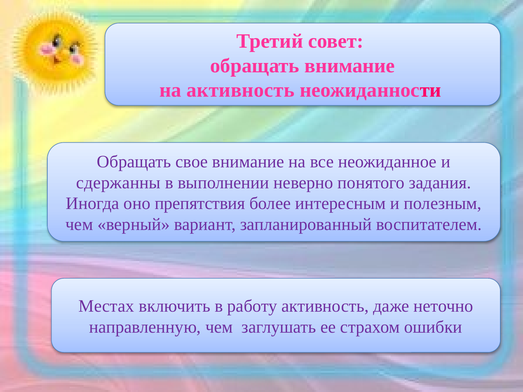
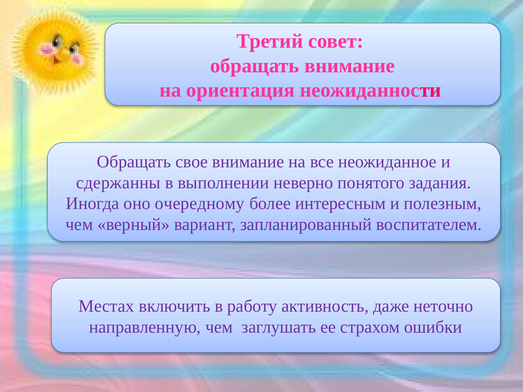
на активность: активность -> ориентация (241, 90)
препятствия: препятствия -> очередному (200, 204)
